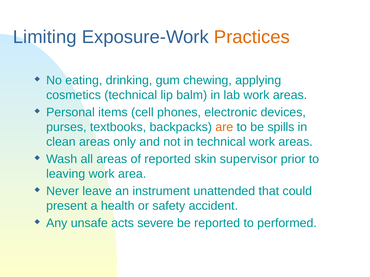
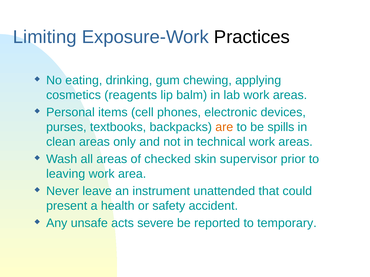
Practices colour: orange -> black (252, 37)
cosmetics technical: technical -> reagents (131, 95)
of reported: reported -> checked (168, 159)
performed: performed -> temporary (287, 223)
